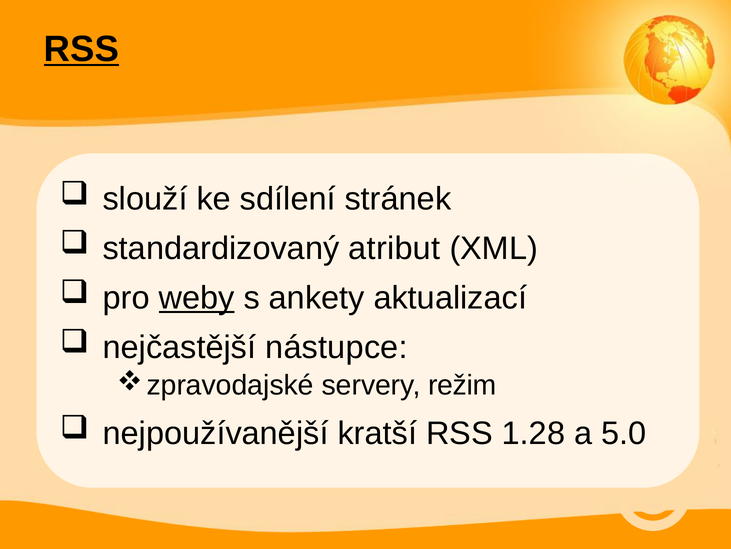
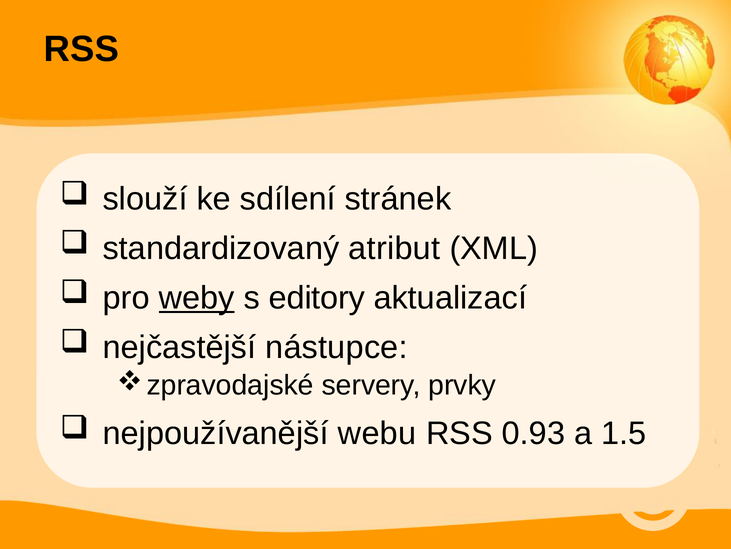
RSS underline: present -> none (81, 49)
ankety: ankety -> editory (317, 298)
režim: režim -> prvky (462, 385)
kratší: kratší -> webu (377, 433)
1.28: 1.28 -> 0.93 (533, 433)
5.0: 5.0 -> 1.5 (624, 433)
